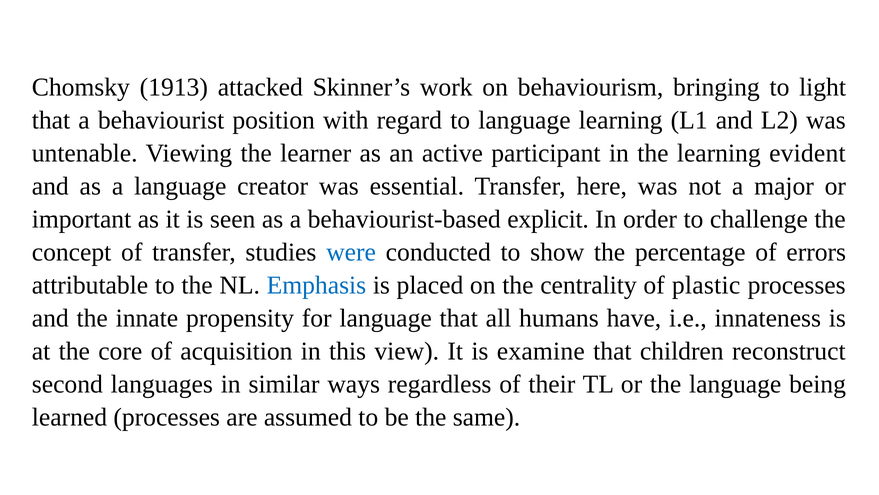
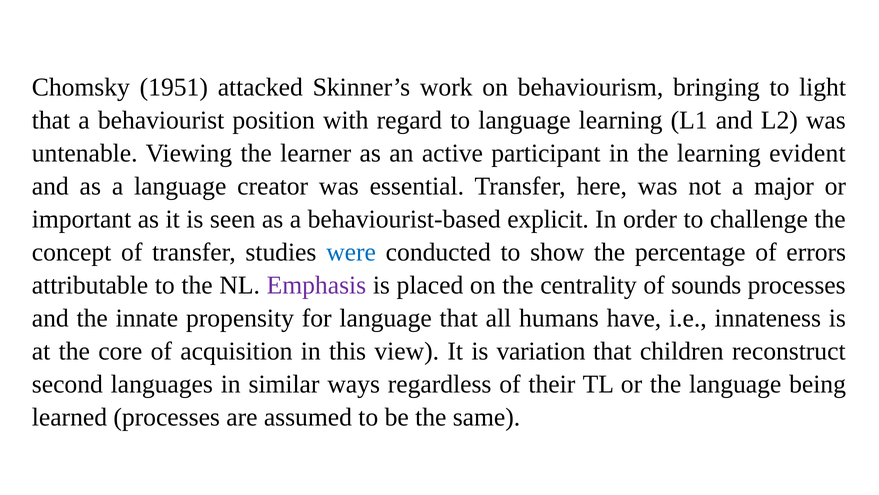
1913: 1913 -> 1951 (174, 87)
Emphasis colour: blue -> purple (316, 285)
plastic: plastic -> sounds (706, 285)
examine: examine -> variation (541, 351)
